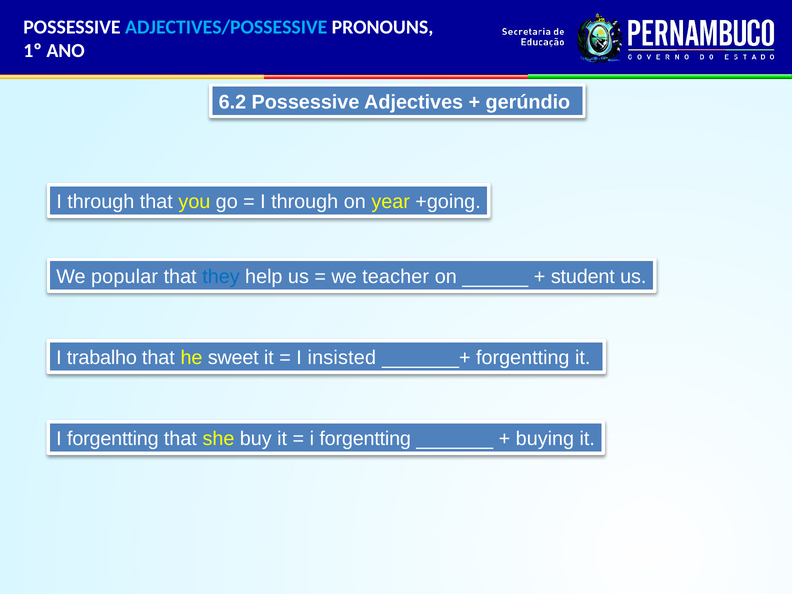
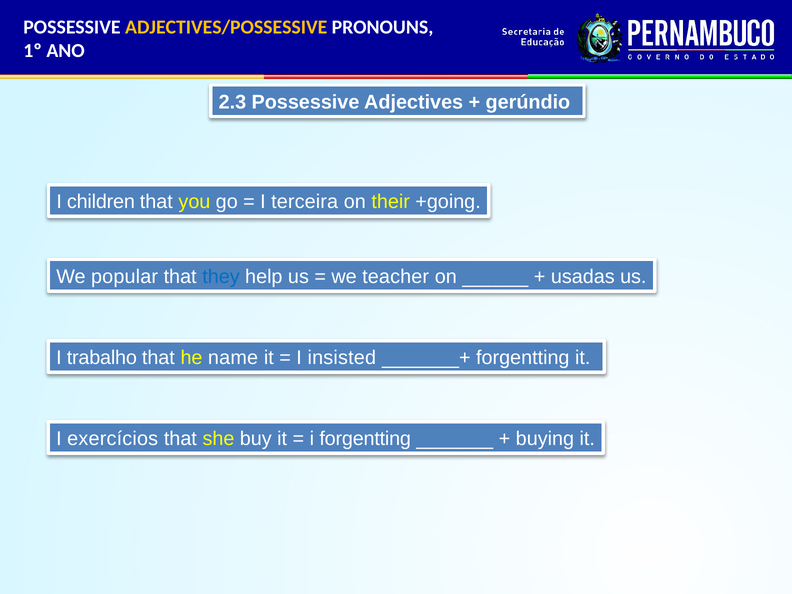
ADJECTIVES/POSSESSIVE colour: light blue -> yellow (226, 27)
6.2: 6.2 -> 2.3 (232, 102)
through: through -> children (101, 202)
through: through -> terceira (305, 202)
year: year -> their (391, 202)
student: student -> usadas (583, 277)
sweet: sweet -> name (233, 358)
forgentting: forgentting -> exercícios (113, 439)
